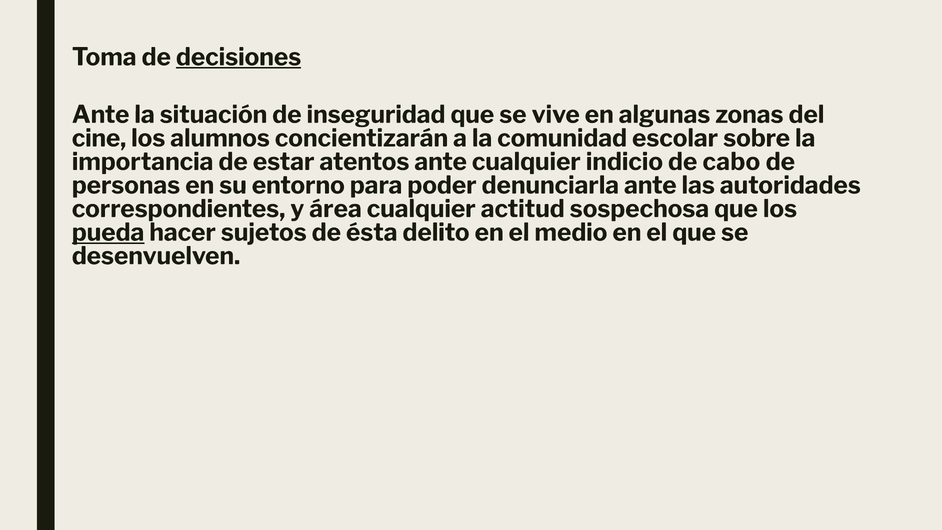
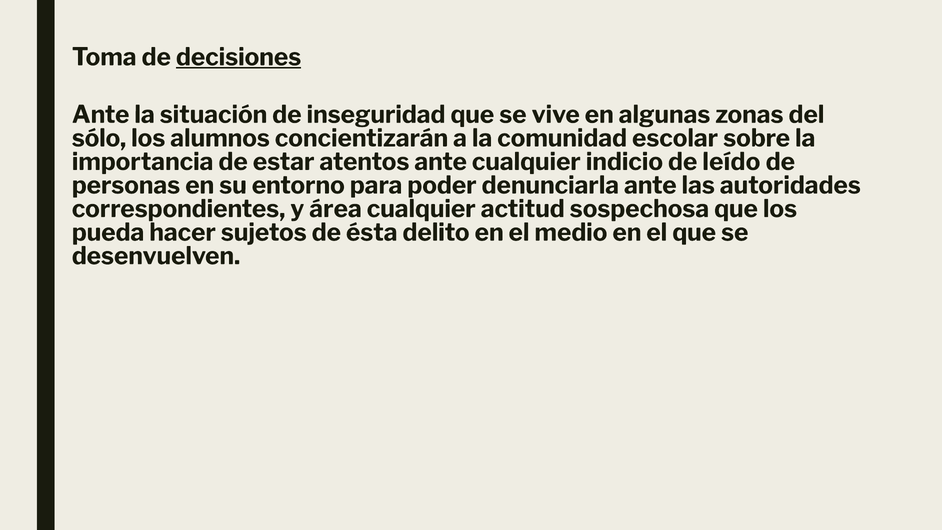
cine: cine -> sólo (99, 138)
cabo: cabo -> leído (731, 162)
pueda underline: present -> none (108, 233)
